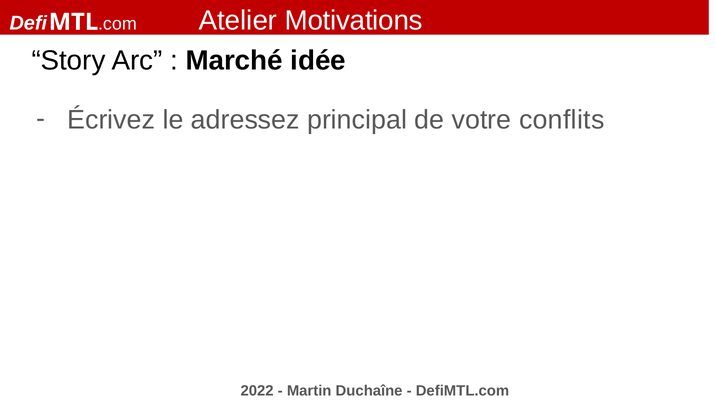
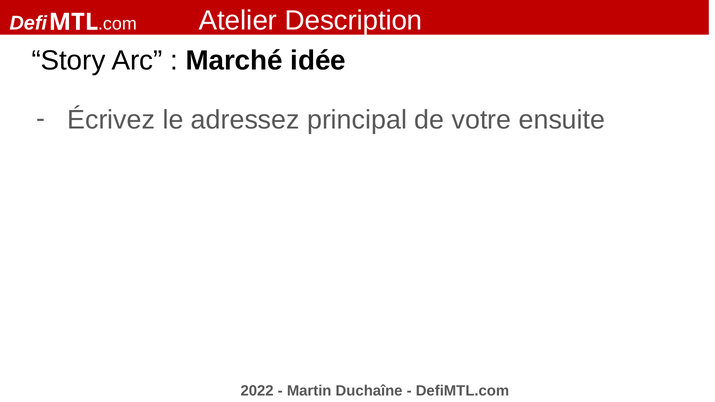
Motivations: Motivations -> Description (354, 21)
conflits: conflits -> ensuite (562, 120)
